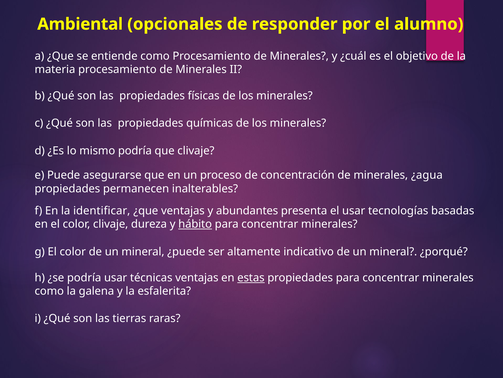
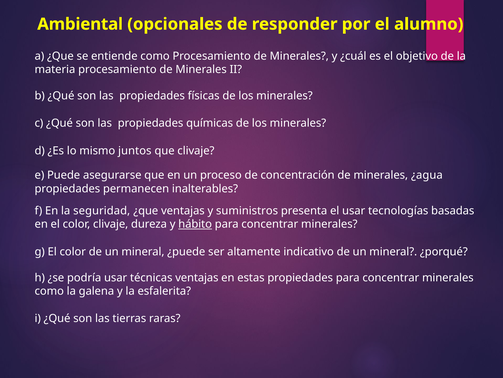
mismo podría: podría -> juntos (135, 151)
identificar: identificar -> seguridad (102, 210)
abundantes: abundantes -> suministros (247, 210)
estas underline: present -> none (251, 277)
